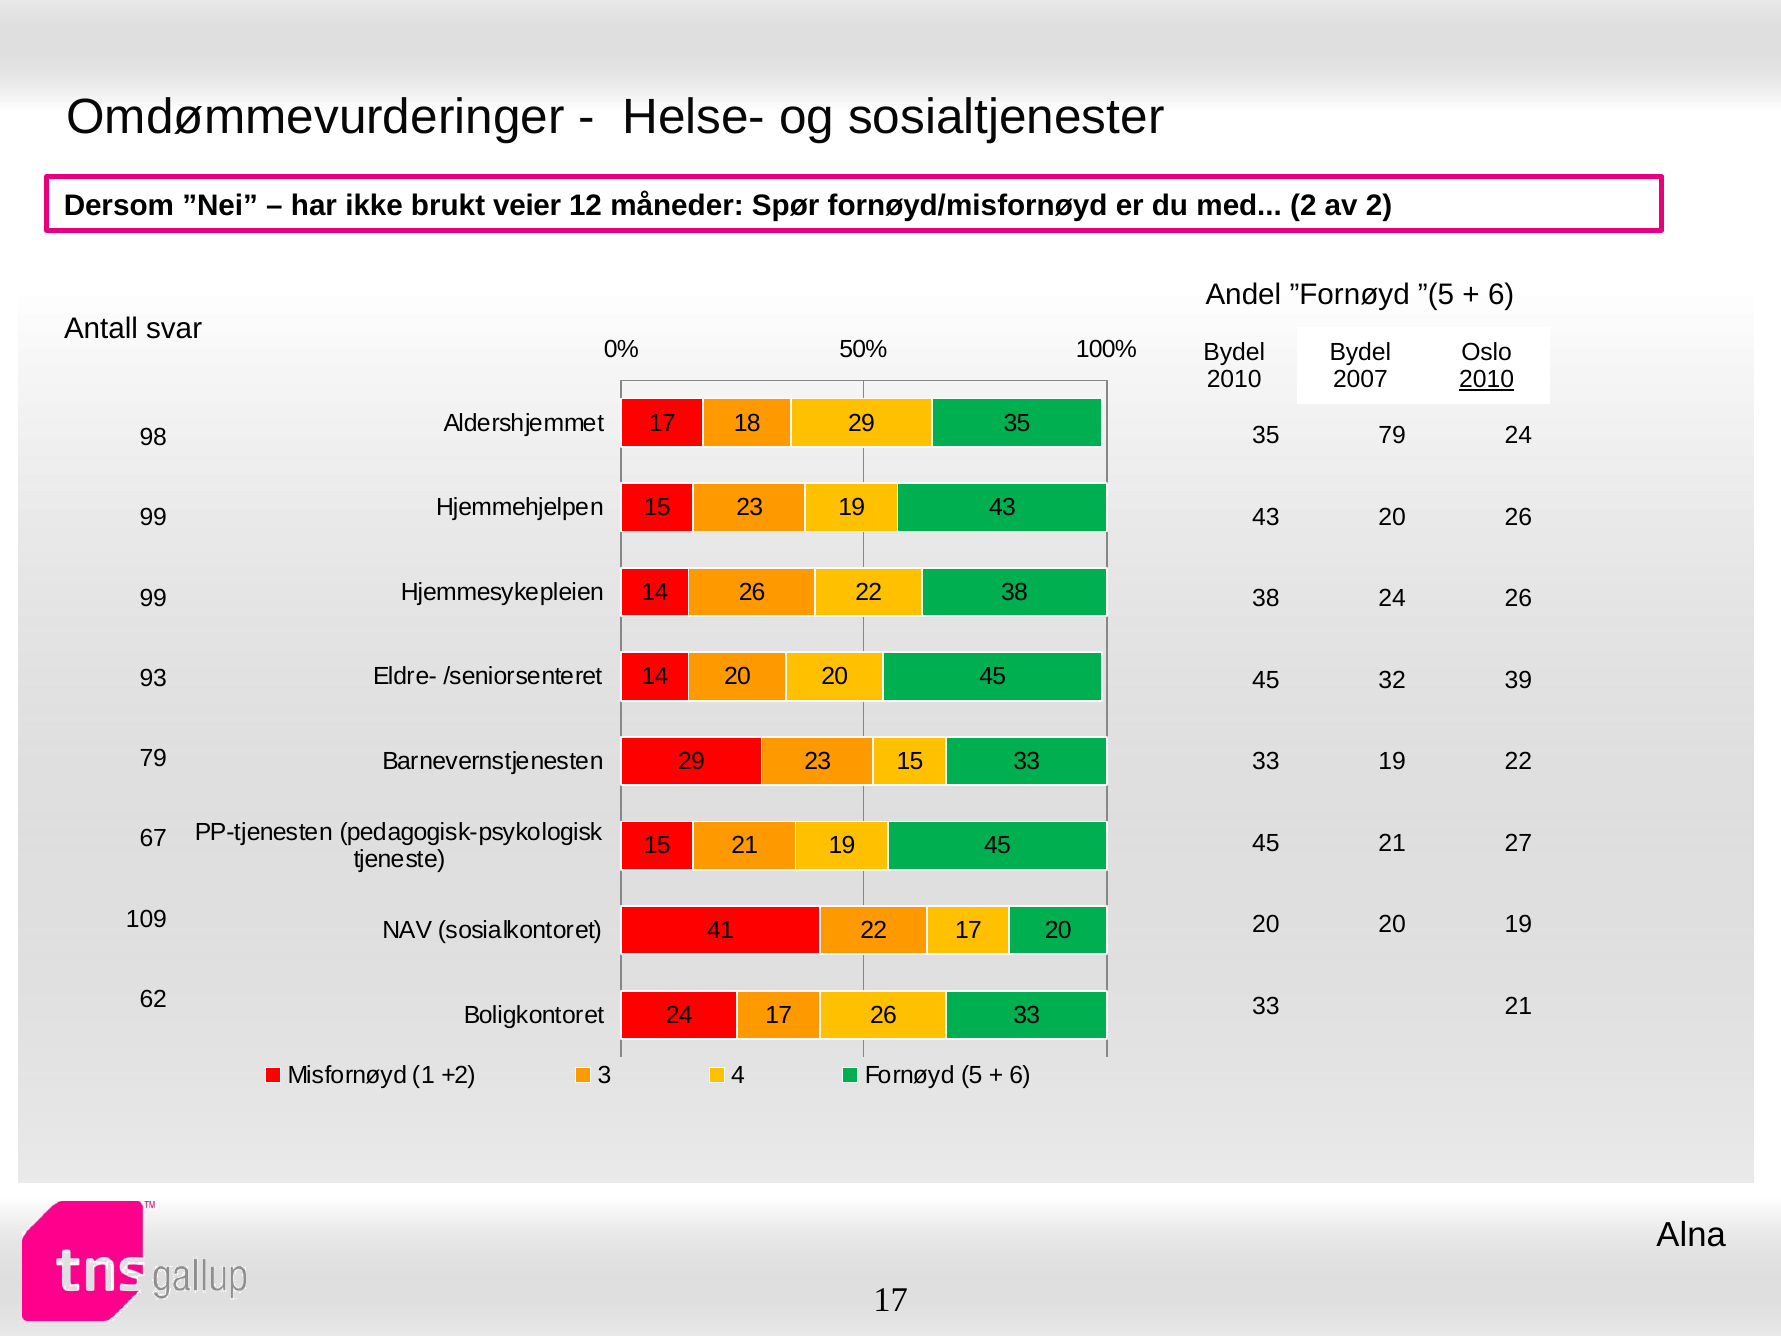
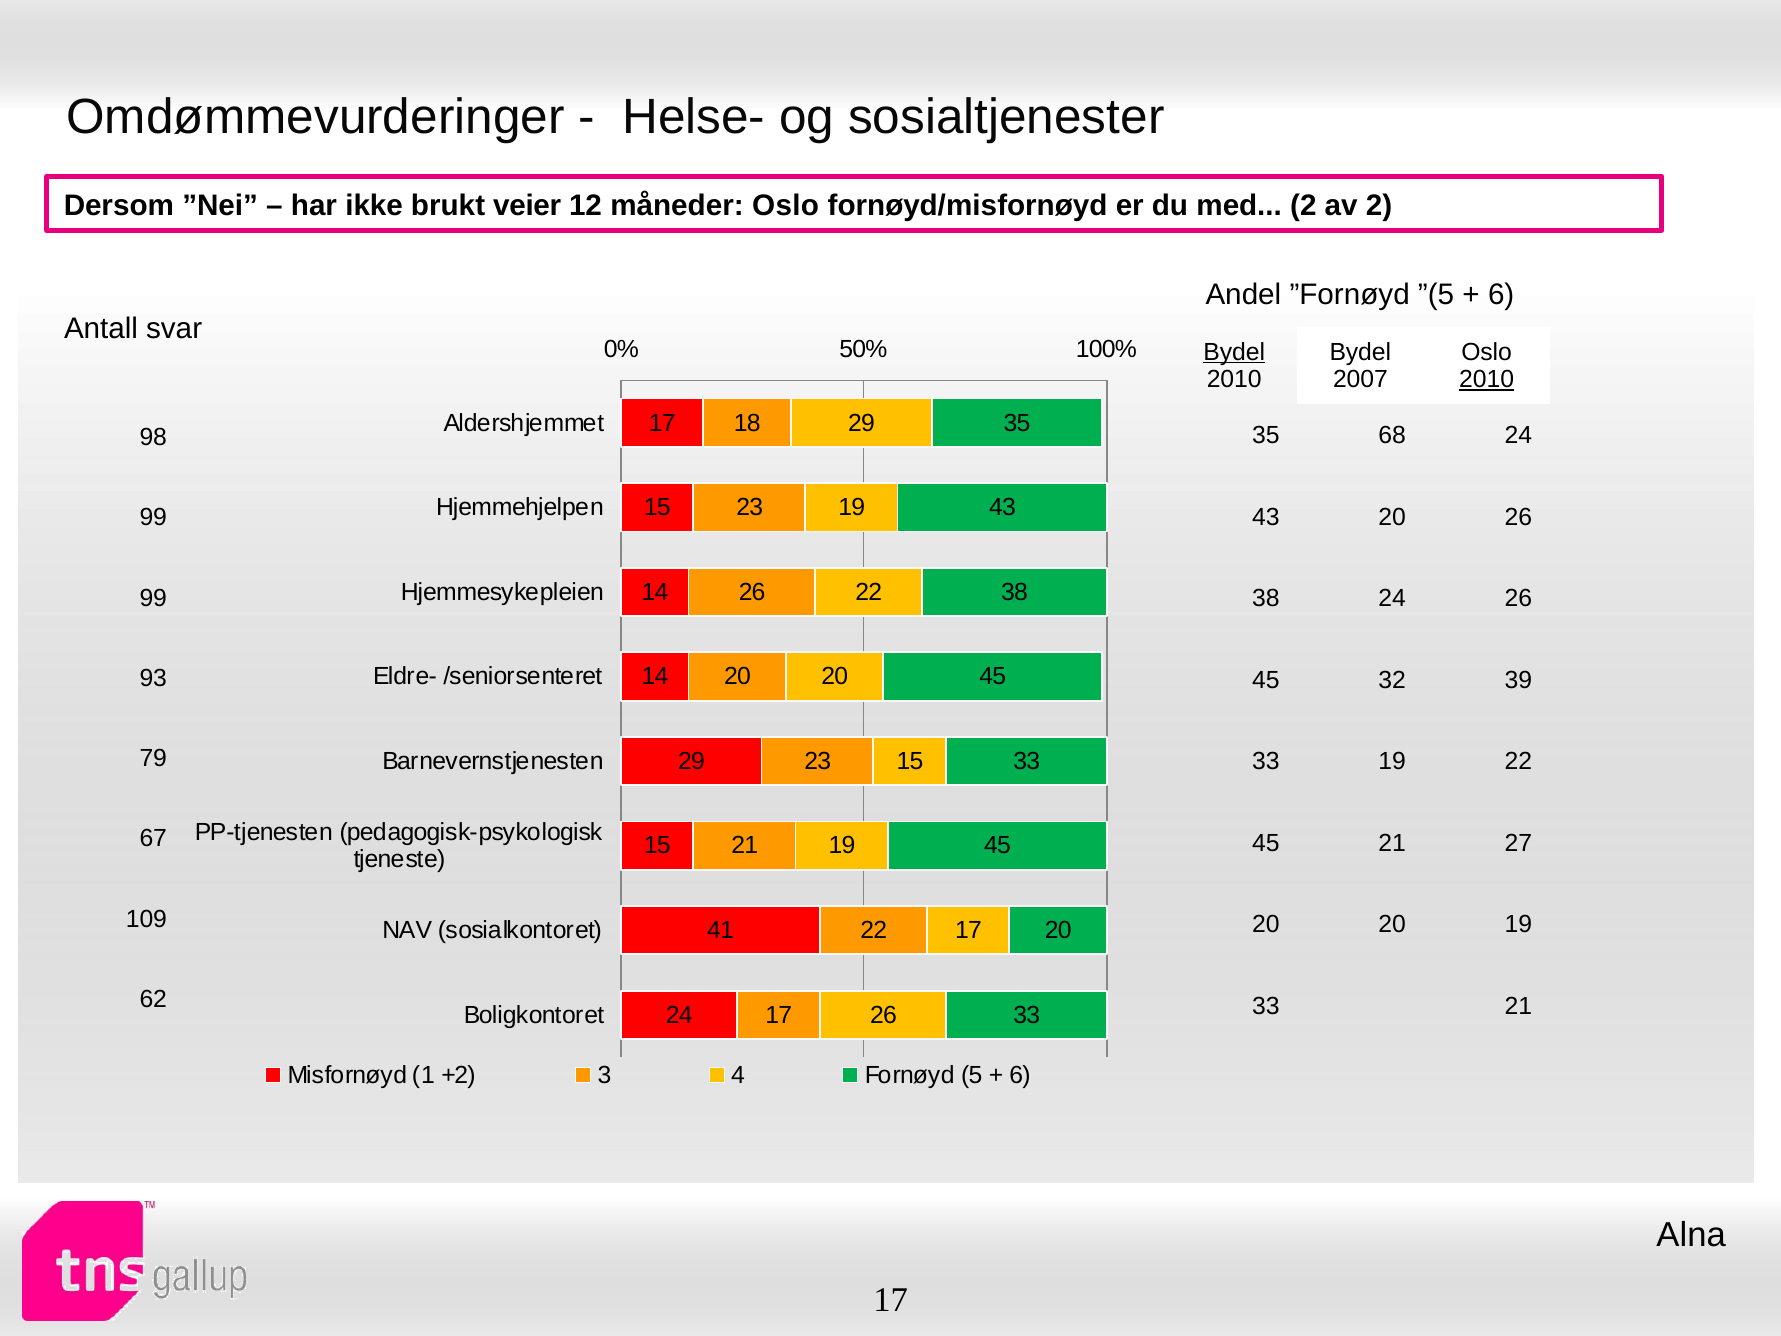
måneder Spør: Spør -> Oslo (786, 206)
Bydel underline: none -> present (1234, 352)
35 79: 79 -> 68 (1392, 436)
